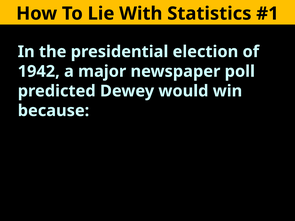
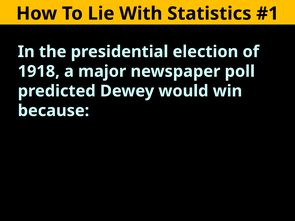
1942: 1942 -> 1918 (39, 71)
